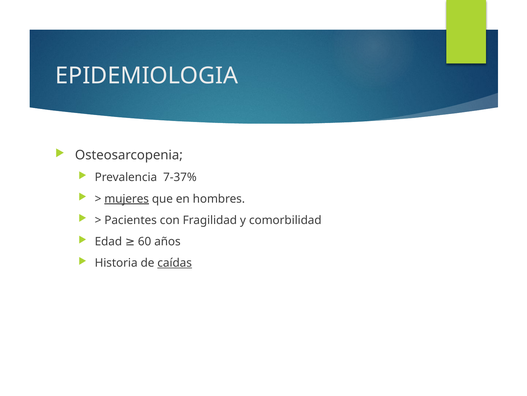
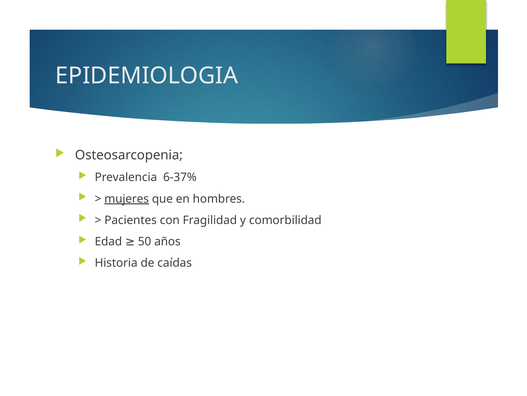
7-37%: 7-37% -> 6-37% (180, 177)
60: 60 -> 50 (145, 241)
caídas underline: present -> none (175, 263)
